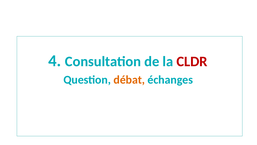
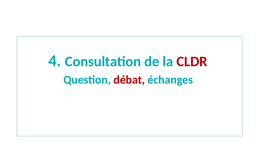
débat colour: orange -> red (129, 80)
